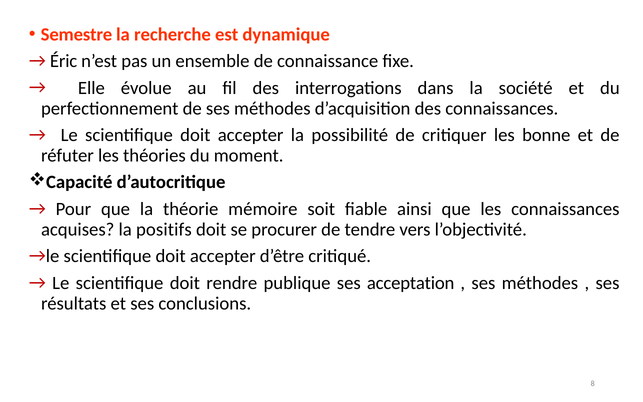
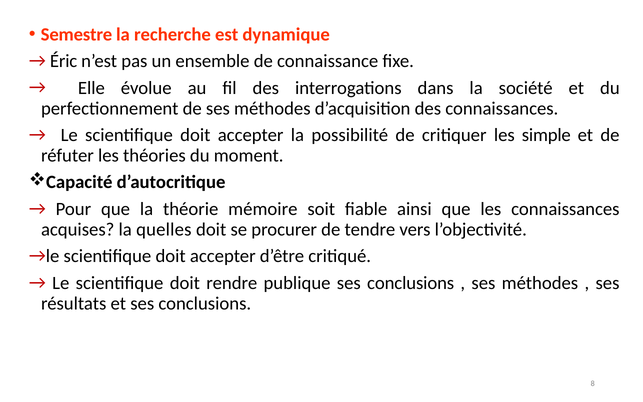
bonne: bonne -> simple (546, 135)
positifs: positifs -> quelles (164, 229)
publique ses acceptation: acceptation -> conclusions (411, 283)
